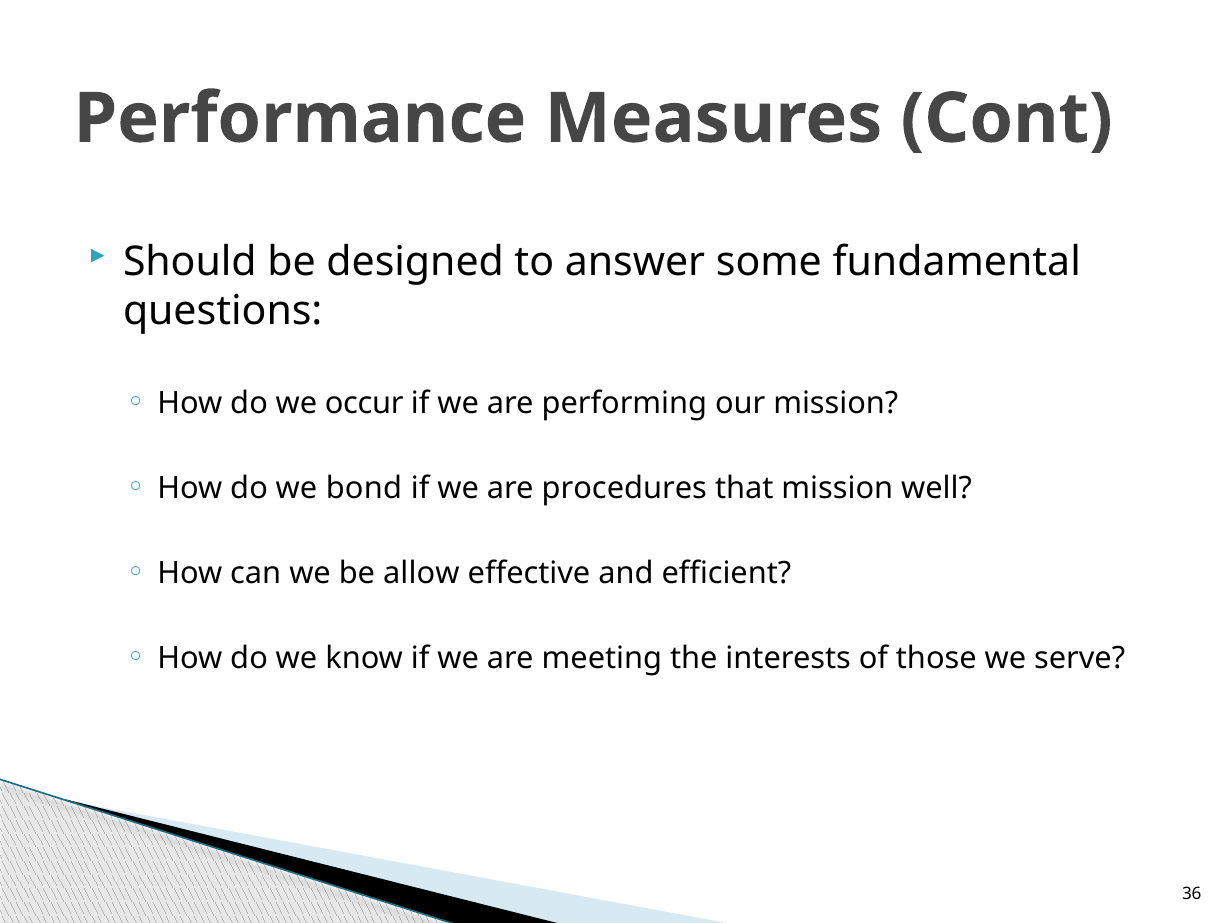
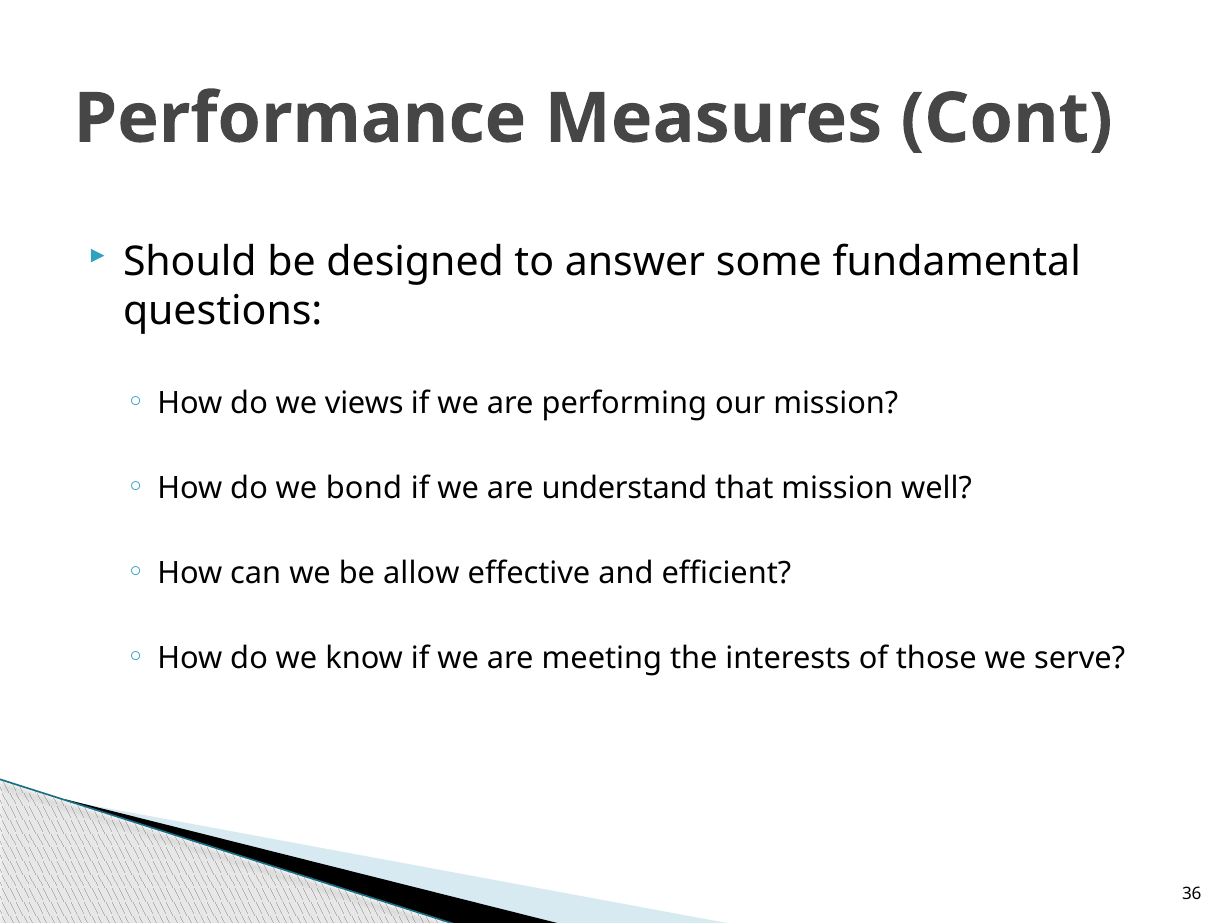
occur: occur -> views (364, 403)
procedures: procedures -> understand (624, 488)
